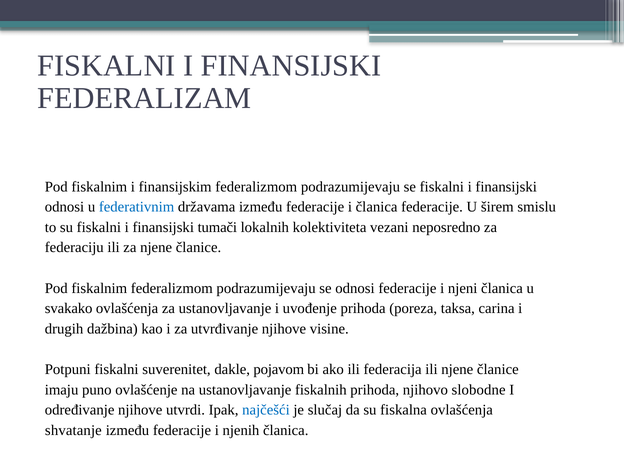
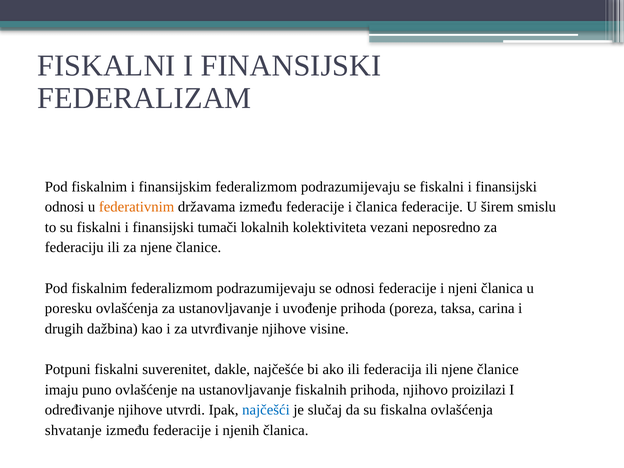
federativnim colour: blue -> orange (137, 207)
svakako: svakako -> poresku (69, 308)
pojavom: pojavom -> najčešće (279, 369)
slobodne: slobodne -> proizilazi (479, 390)
